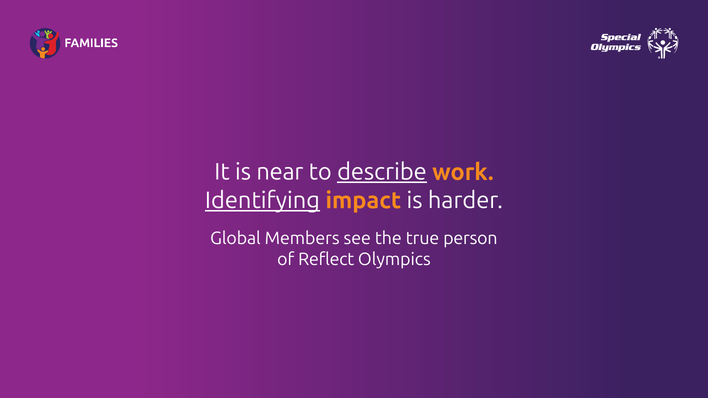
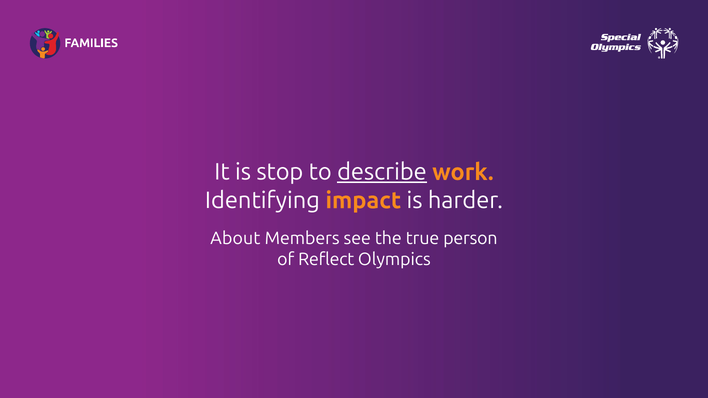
near: near -> stop (280, 172)
Identifying underline: present -> none (262, 201)
Global: Global -> About (235, 238)
